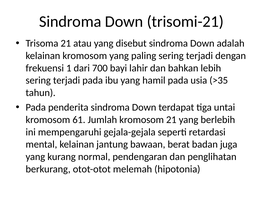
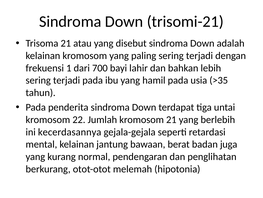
61: 61 -> 22 (79, 119)
mempengaruhi: mempengaruhi -> kecerdasannya (70, 132)
